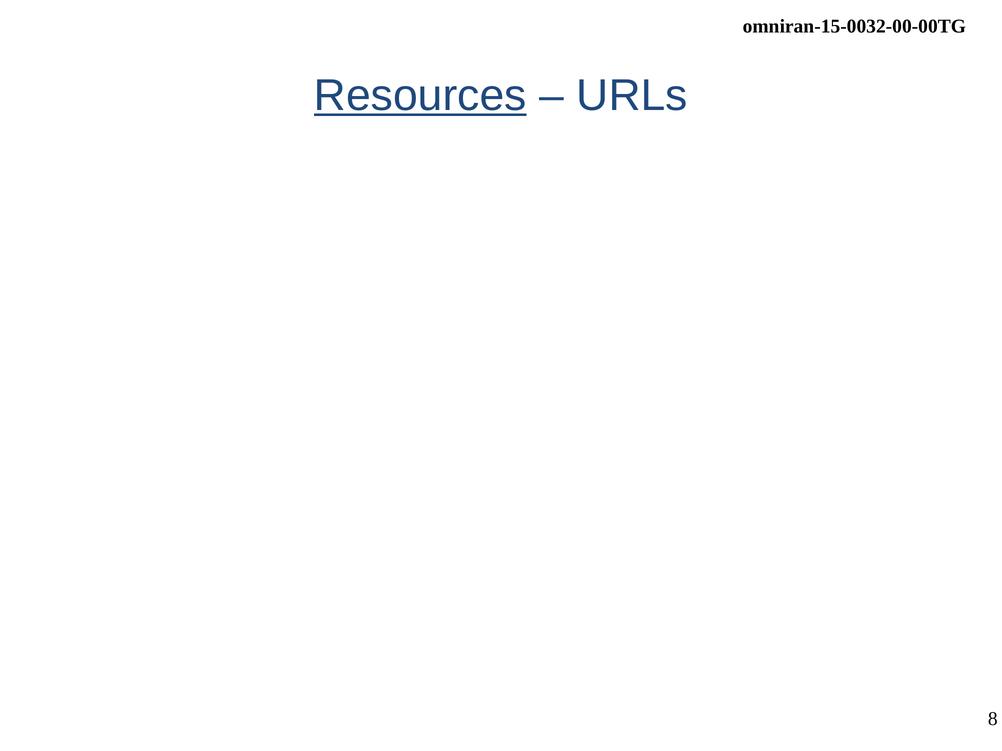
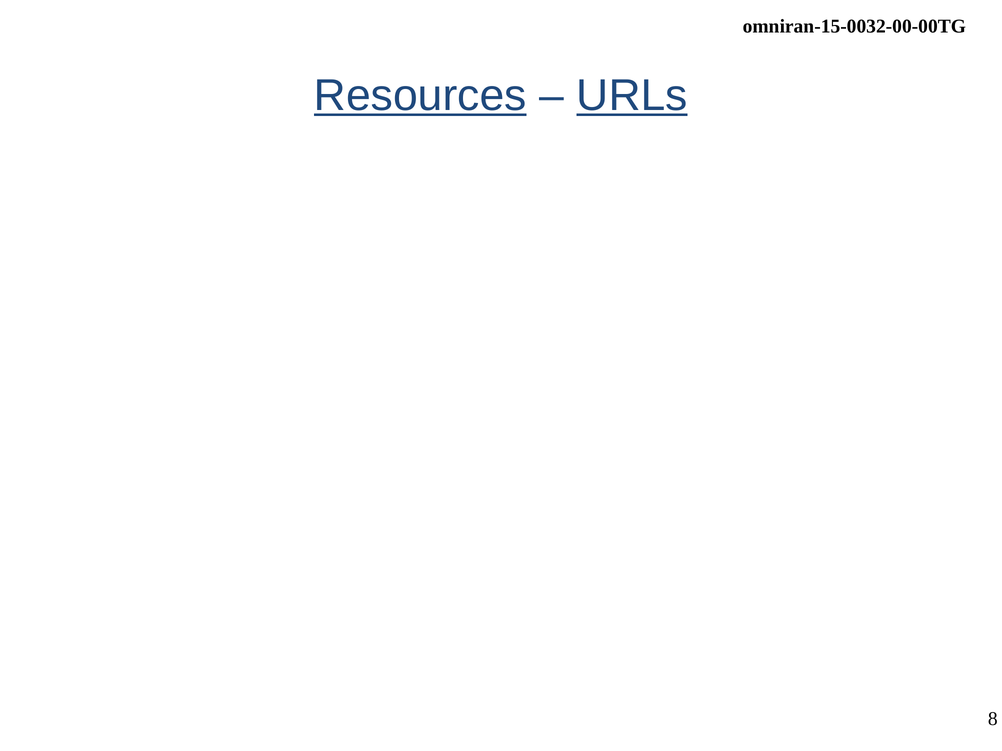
URLs underline: none -> present (632, 96)
